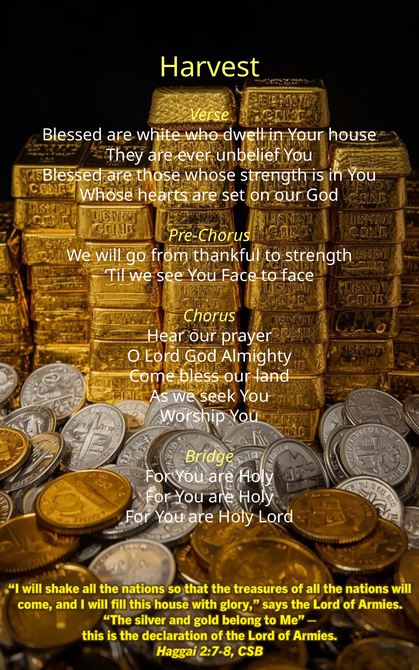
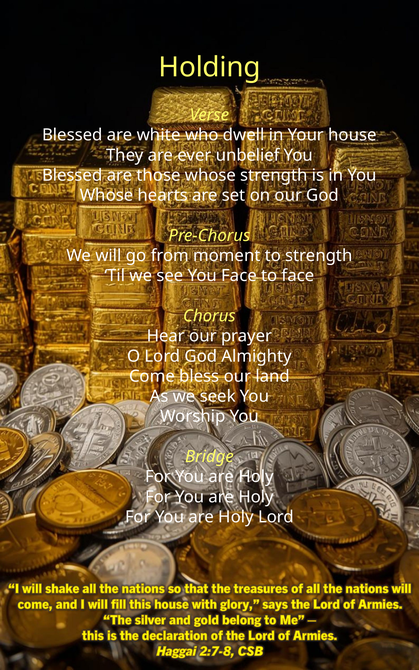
Harvest: Harvest -> Holding (210, 67)
thankful: thankful -> moment (227, 256)
